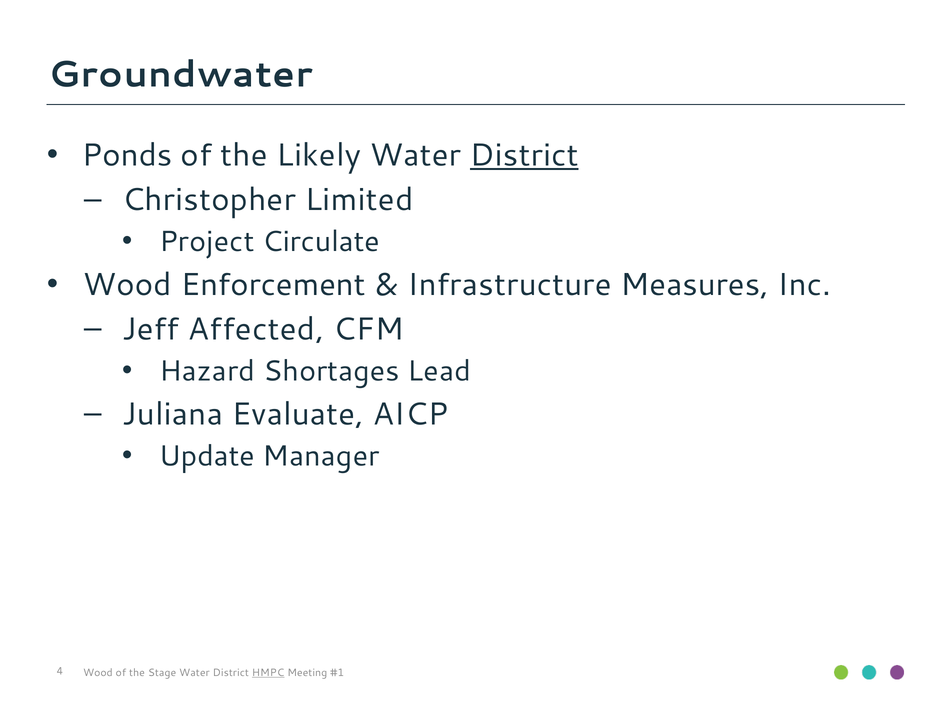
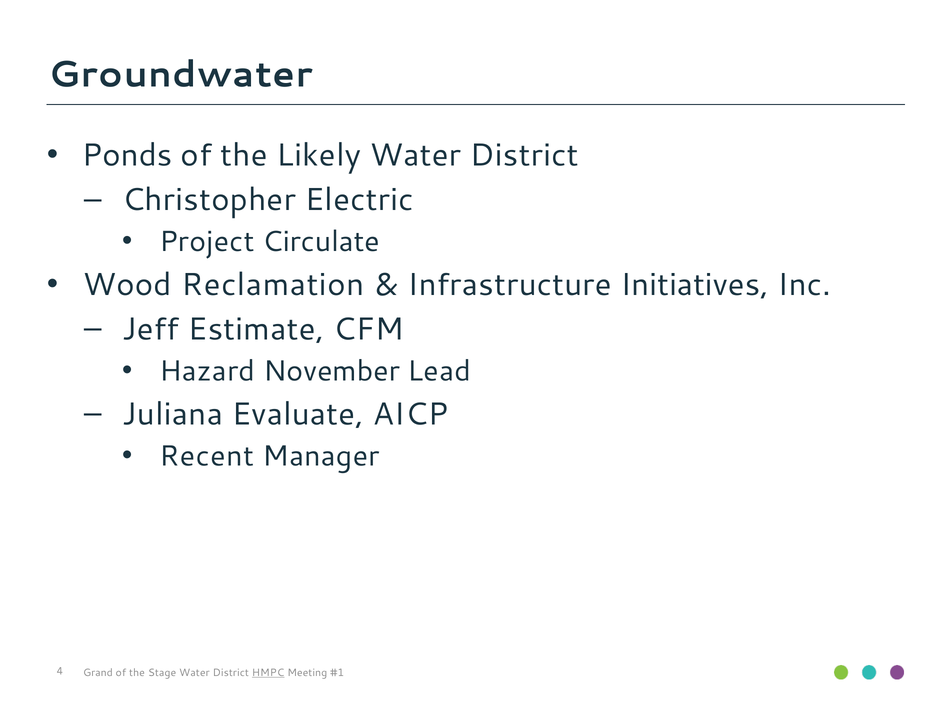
District underline: present -> none (524, 156)
Limited: Limited -> Electric (359, 200)
Enforcement: Enforcement -> Reclamation (273, 285)
Measures: Measures -> Initiatives (695, 285)
Affected: Affected -> Estimate (256, 329)
Shortages: Shortages -> November (332, 371)
Update: Update -> Recent (207, 456)
Wood: Wood -> Grand (98, 673)
